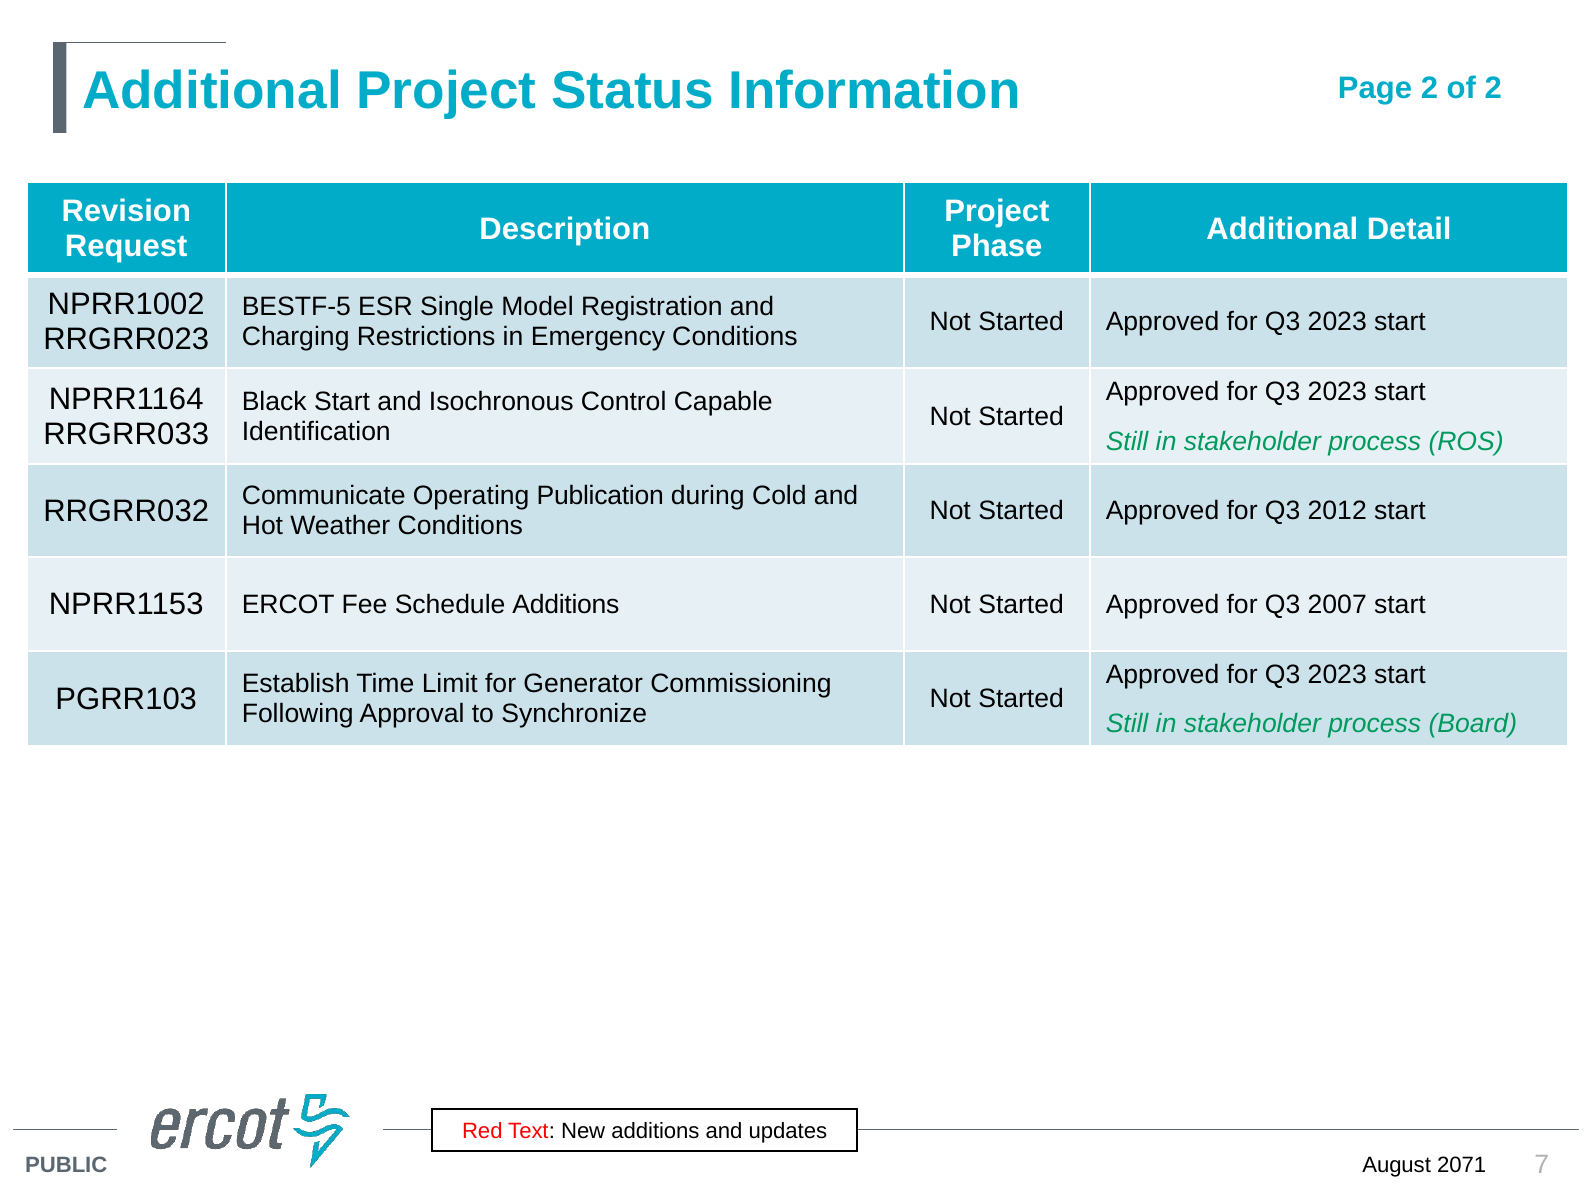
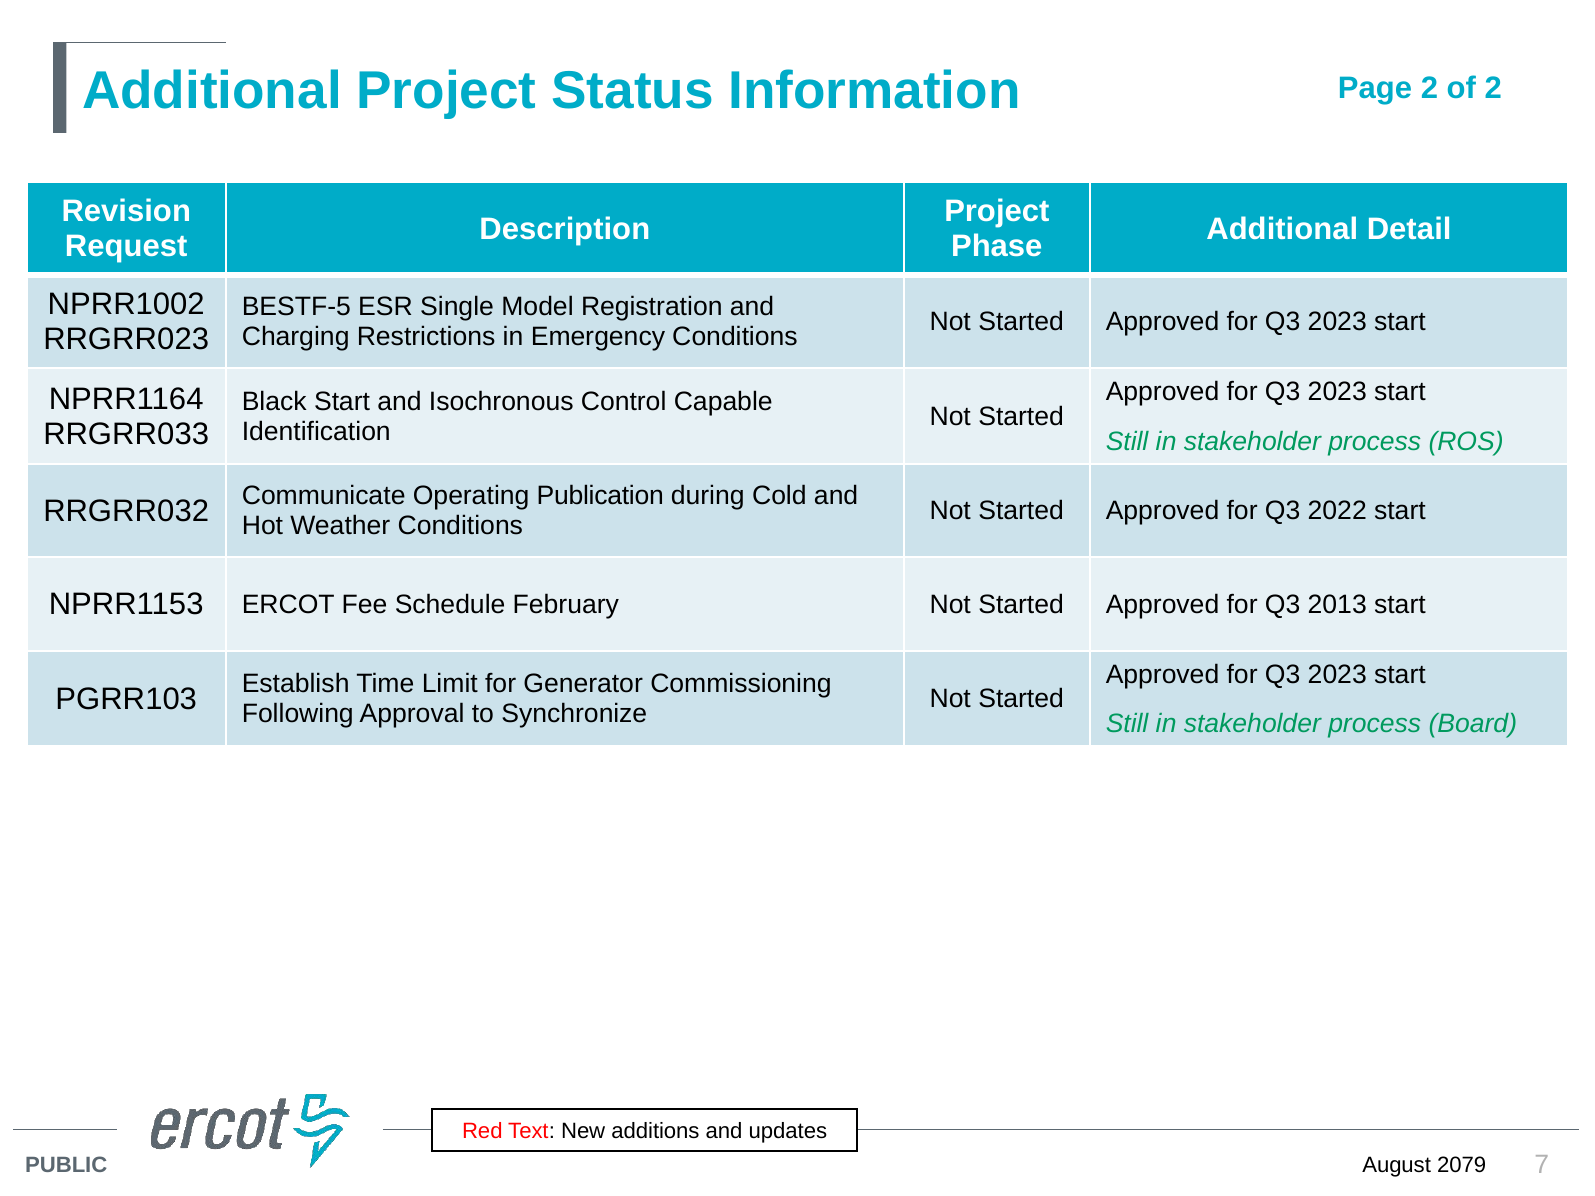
2012: 2012 -> 2022 (1337, 511)
Schedule Additions: Additions -> February (566, 605)
2007: 2007 -> 2013 (1337, 605)
2071: 2071 -> 2079 (1462, 1166)
